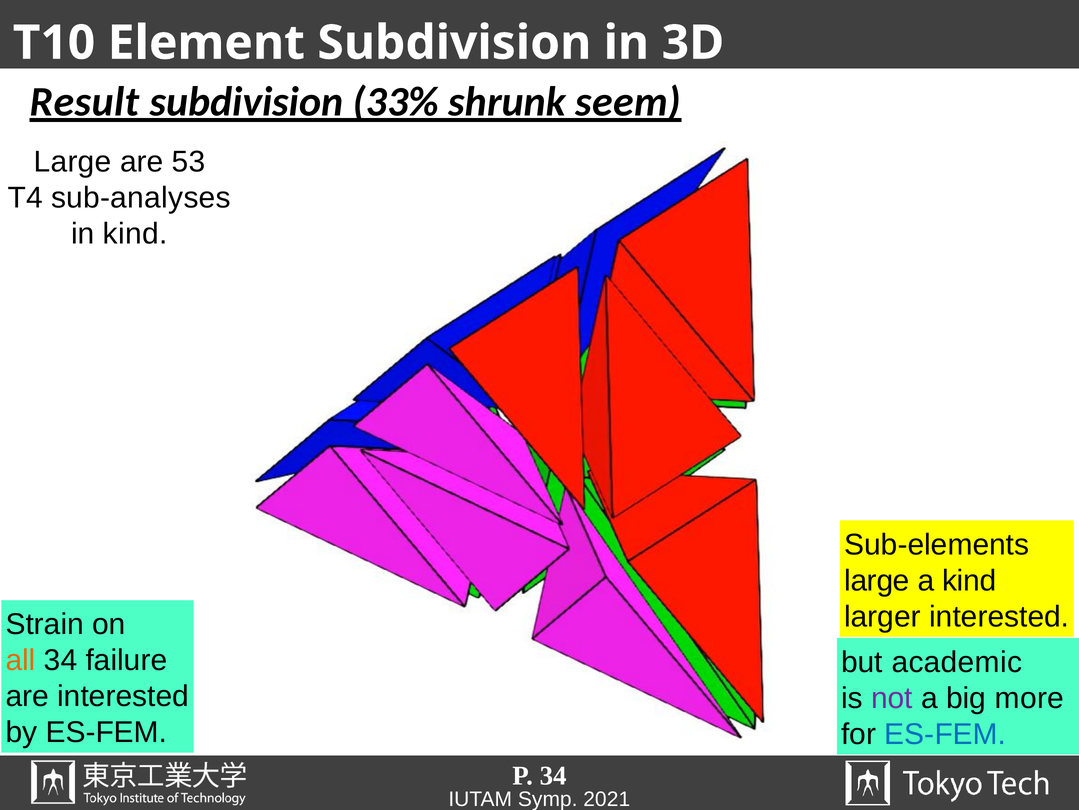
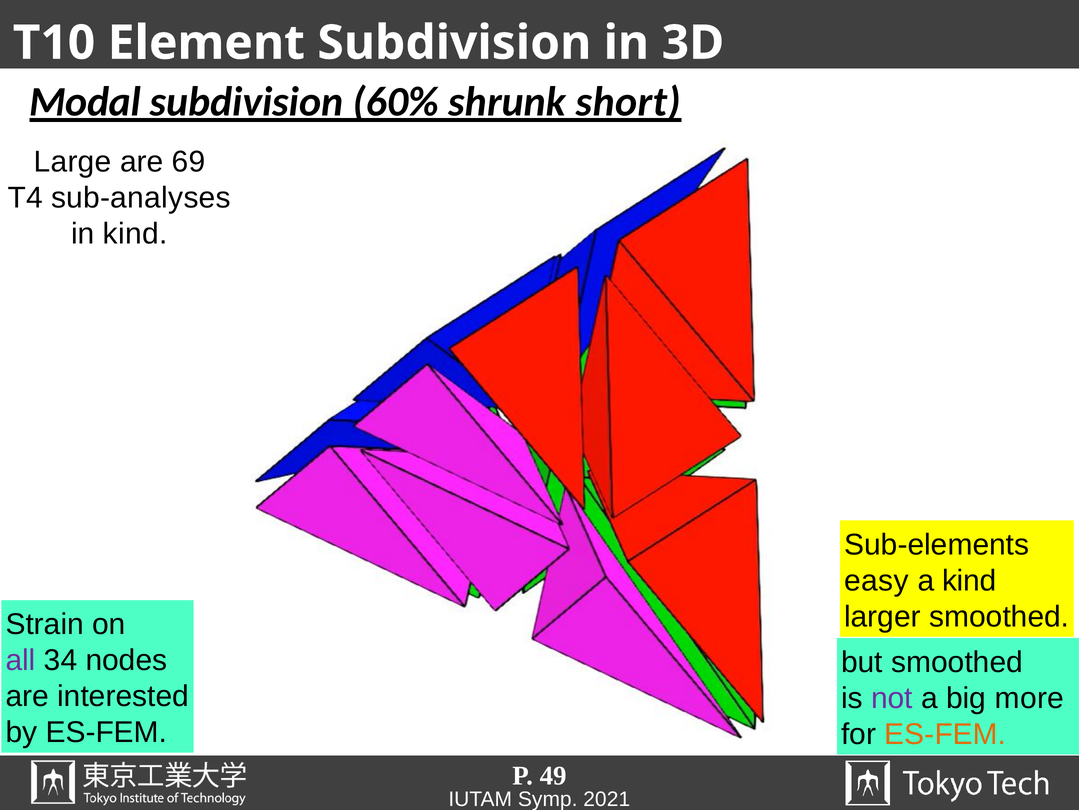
Result: Result -> Modal (85, 102)
33%: 33% -> 60% (396, 102)
seem: seem -> short (628, 102)
53: 53 -> 69 (189, 161)
large: large -> easy (877, 580)
larger interested: interested -> smoothed (999, 616)
all colour: orange -> purple (21, 660)
failure: failure -> nodes (126, 660)
but academic: academic -> smoothed (957, 662)
ES-FEM colour: blue -> orange (945, 734)
P 34: 34 -> 49 (553, 775)
